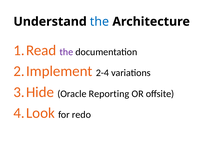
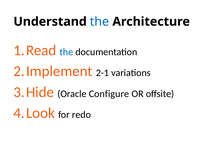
the colour: purple -> blue (66, 52)
2-4: 2-4 -> 2-1 (102, 73)
Reporting: Reporting -> Configure (109, 94)
